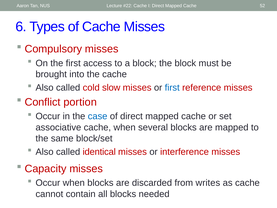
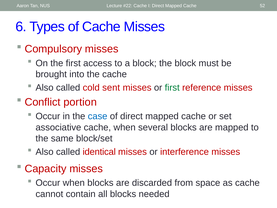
slow: slow -> sent (111, 88)
first colour: blue -> green (172, 88)
writes: writes -> space (208, 183)
